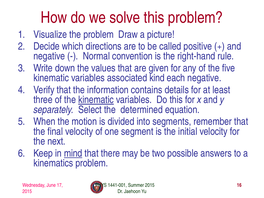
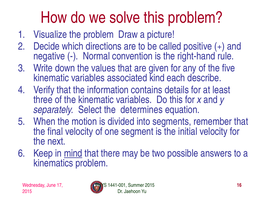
each negative: negative -> describe (204, 78)
kinematic underline: present -> none (96, 100)
determined: determined -> determines (142, 110)
